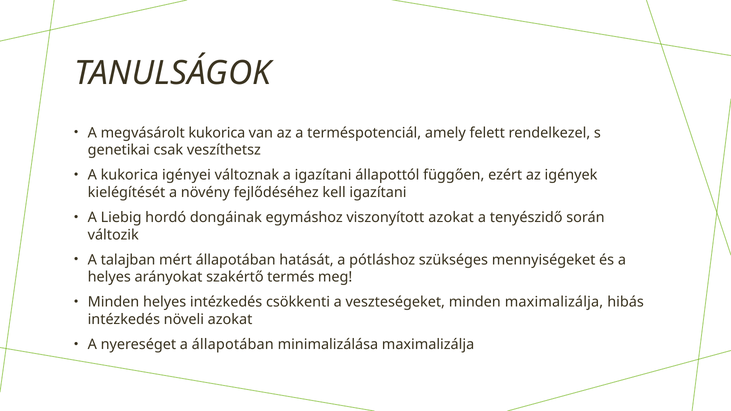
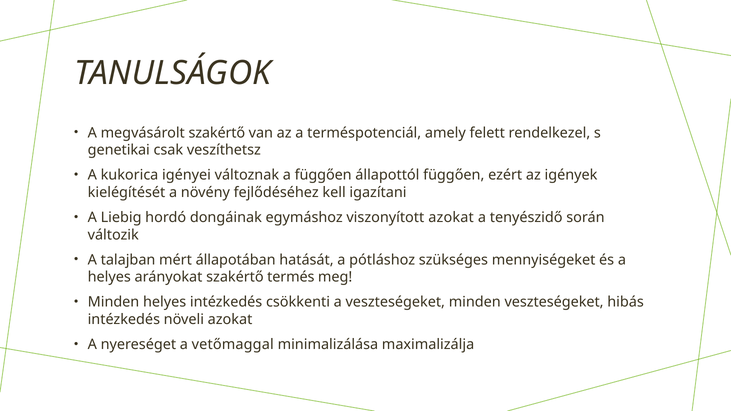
megvásárolt kukorica: kukorica -> szakértő (217, 133)
a igazítani: igazítani -> függően (323, 175)
minden maximalizálja: maximalizálja -> veszteségeket (554, 302)
a állapotában: állapotában -> vetőmaggal (233, 345)
